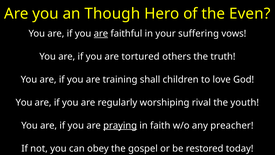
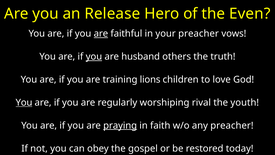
Though: Though -> Release (112, 14)
your suffering: suffering -> preacher (199, 34)
you underline: none -> present (94, 56)
tortured: tortured -> husband (141, 56)
shall: shall -> lions (150, 79)
You underline: none -> present (24, 102)
